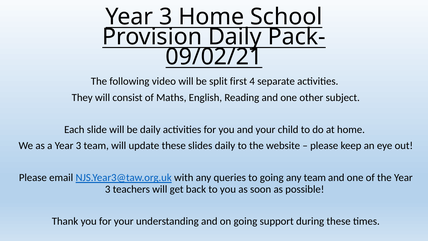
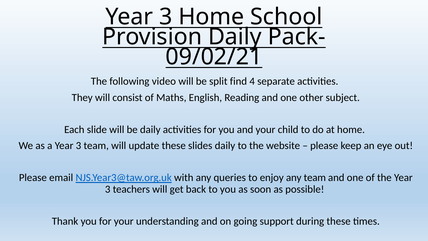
first: first -> find (238, 81)
to going: going -> enjoy (272, 178)
